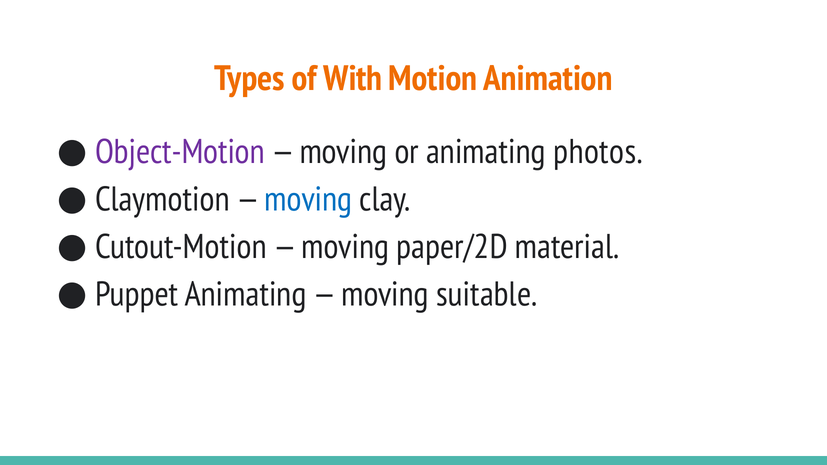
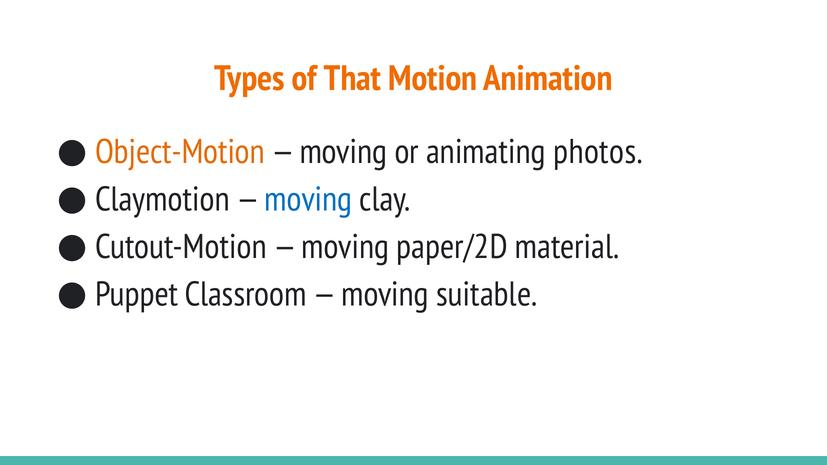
With: With -> That (353, 78)
Object-Motion colour: purple -> orange (180, 152)
Puppet Animating: Animating -> Classroom (246, 295)
